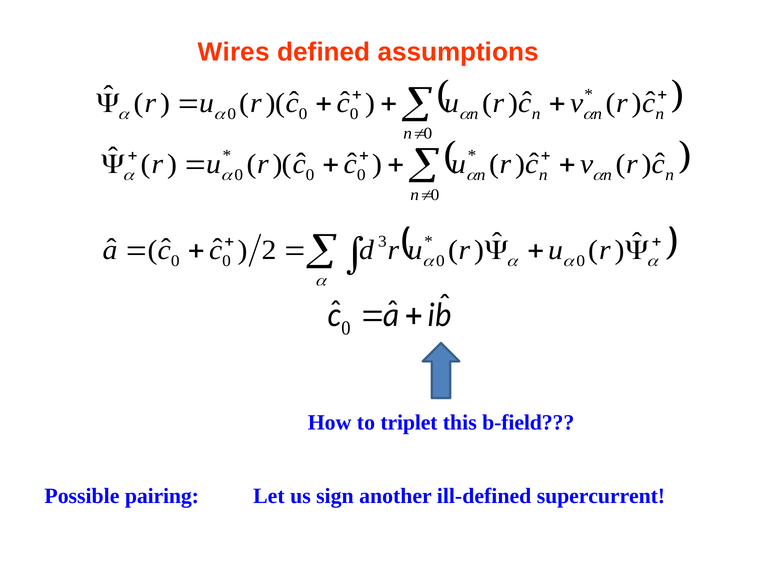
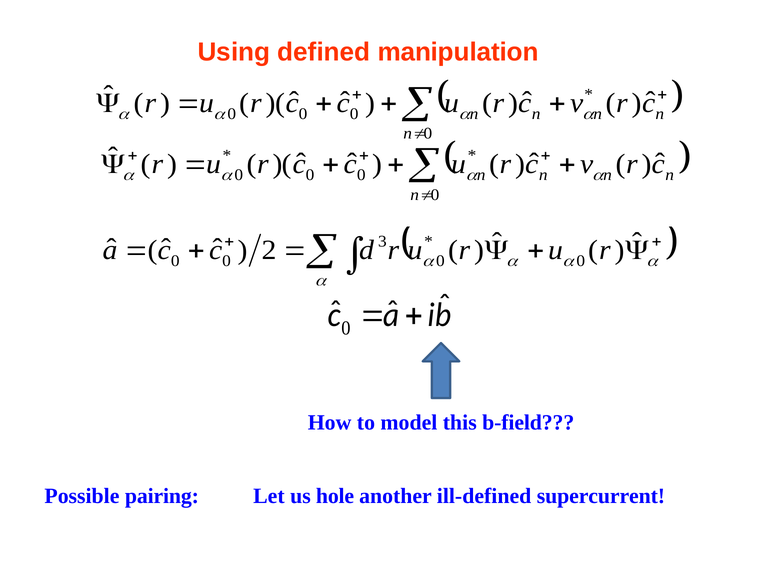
Wires: Wires -> Using (234, 52)
assumptions: assumptions -> manipulation (458, 52)
triplet: triplet -> model (409, 423)
sign: sign -> hole (335, 496)
